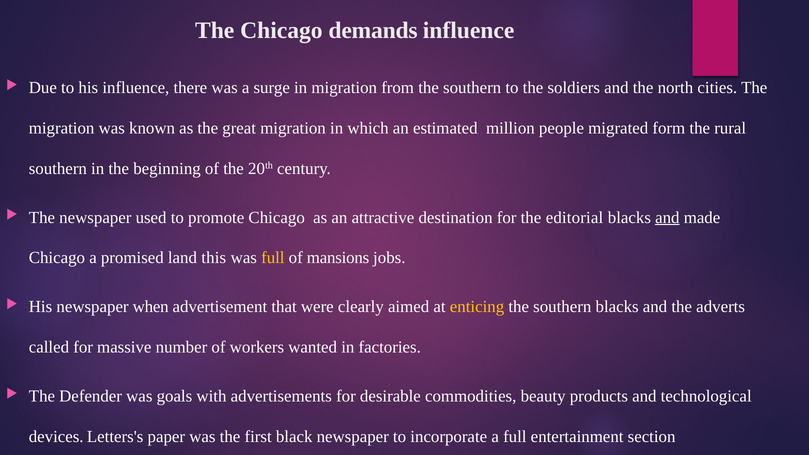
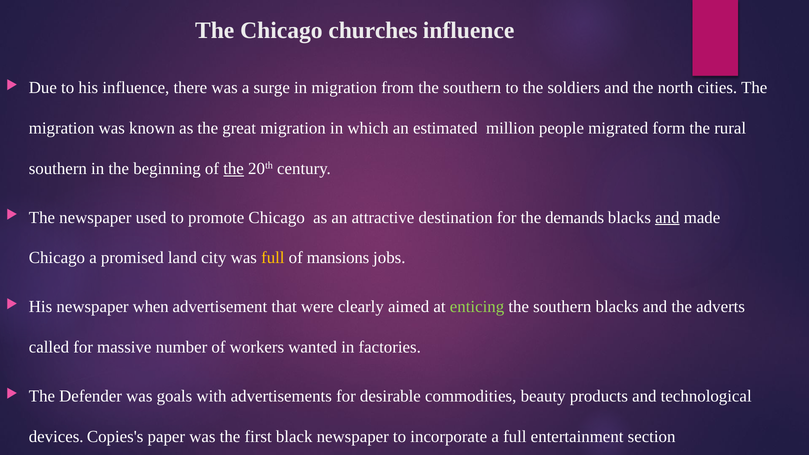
demands: demands -> churches (373, 30)
the underline: none -> present (234, 169)
editorial: editorial -> demands (575, 217)
this: this -> city (214, 258)
enticing colour: yellow -> light green (477, 307)
Letters's: Letters's -> Copies's (115, 437)
